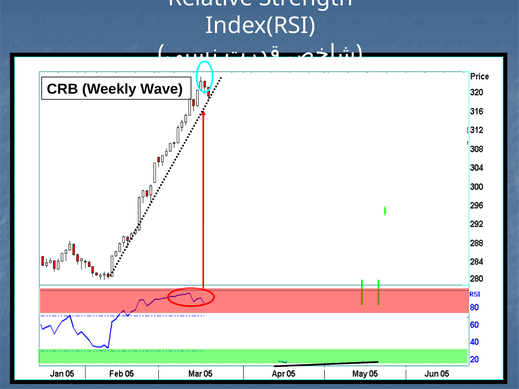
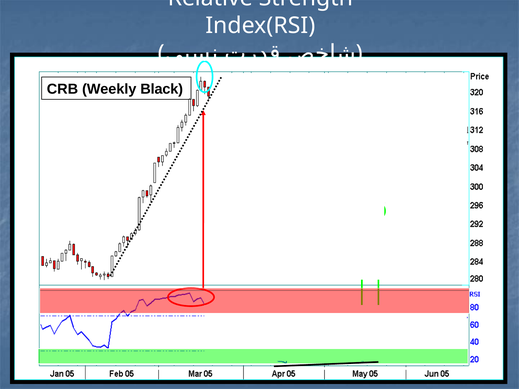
Wave: Wave -> Black (162, 89)
